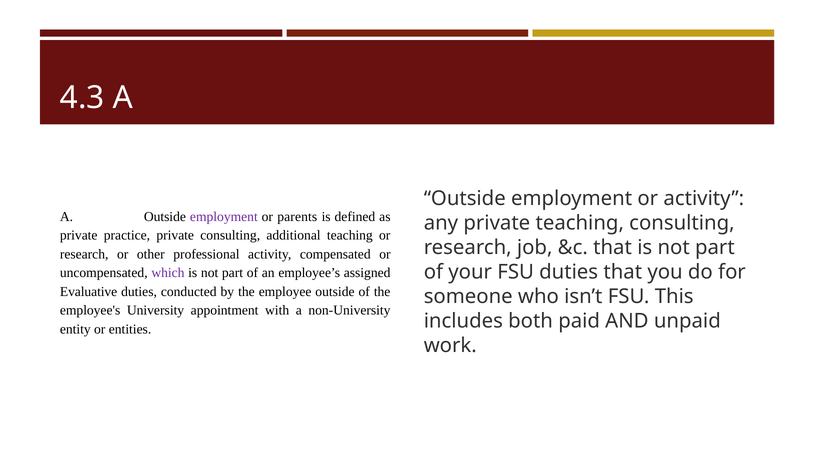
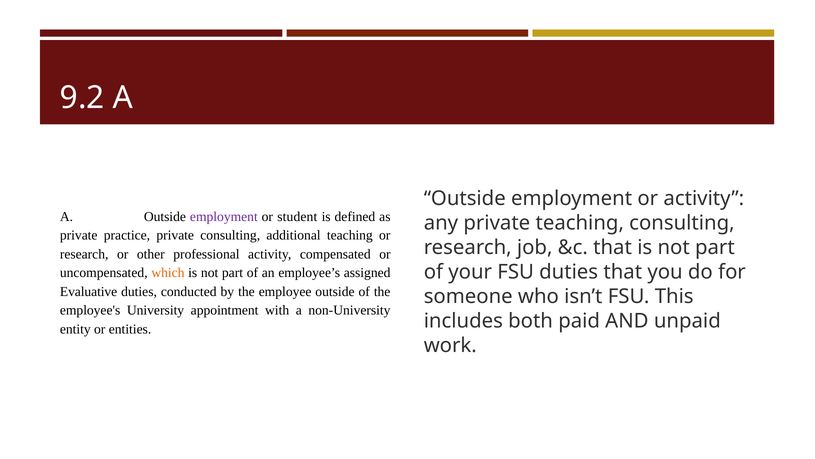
4.3: 4.3 -> 9.2 (82, 97)
parents: parents -> student (297, 216)
which colour: purple -> orange (168, 273)
